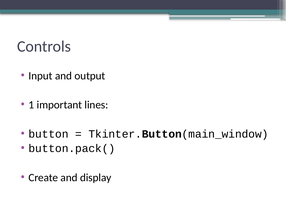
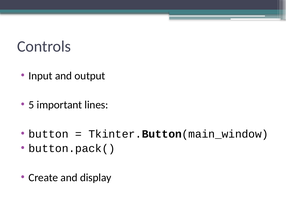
1: 1 -> 5 (31, 105)
